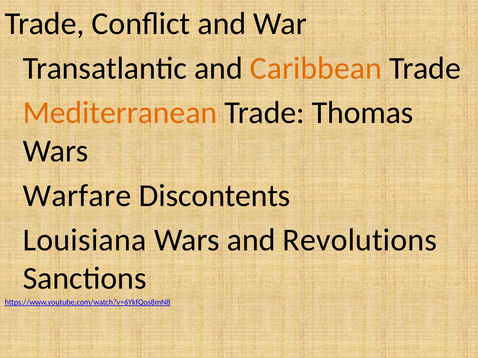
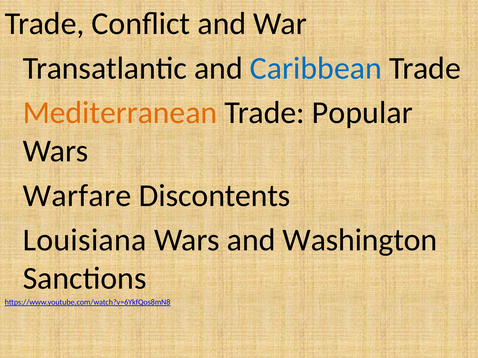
Caribbean colour: orange -> blue (316, 68)
Thomas: Thomas -> Popular (363, 113)
Revolutions: Revolutions -> Washington (360, 240)
